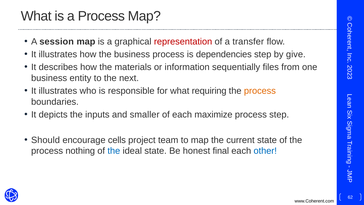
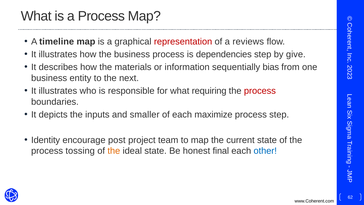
session: session -> timeline (57, 42)
transfer: transfer -> reviews (248, 42)
files: files -> bias (271, 67)
process colour: orange -> red (260, 91)
Should: Should -> Identity (46, 140)
cells: cells -> post (117, 140)
nothing: nothing -> tossing (80, 151)
the colour: blue -> orange (114, 151)
